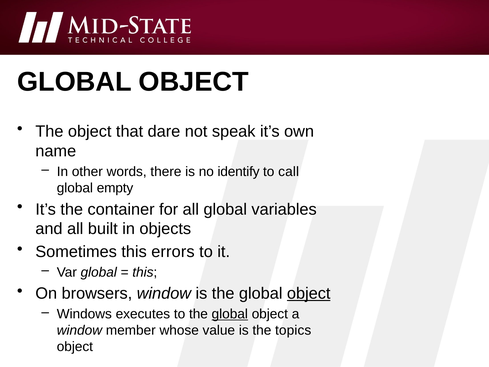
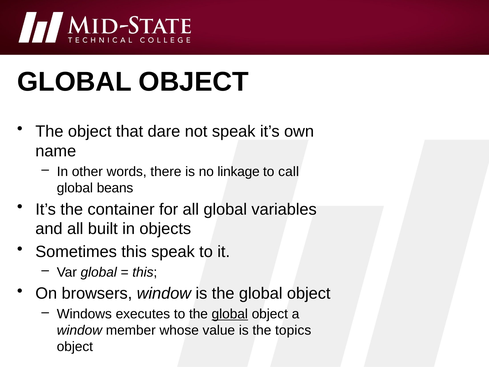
identify: identify -> linkage (239, 172)
empty: empty -> beans (115, 188)
this errors: errors -> speak (173, 252)
object underline: present -> none (309, 293)
